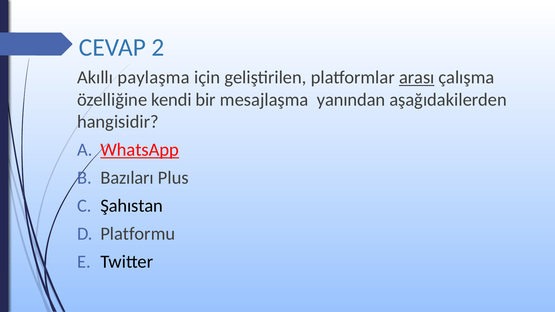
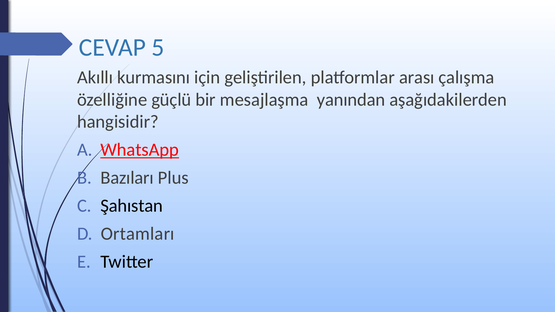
2: 2 -> 5 (158, 48)
paylaşma: paylaşma -> kurmasını (154, 78)
arası underline: present -> none (417, 78)
kendi: kendi -> güçlü (171, 100)
Platformu: Platformu -> Ortamları (138, 234)
